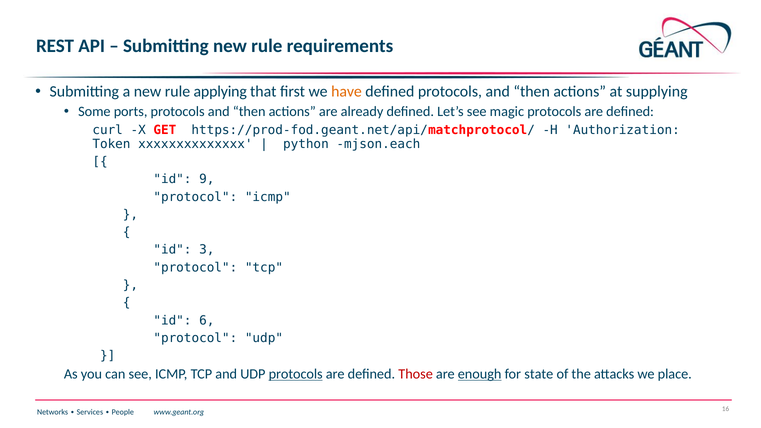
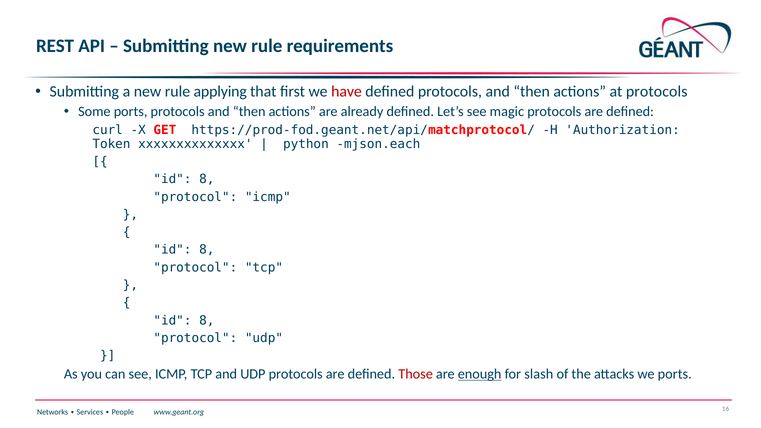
have colour: orange -> red (347, 92)
at supplying: supplying -> protocols (657, 92)
9: 9 -> 8 (207, 179)
3: 3 -> 8 (207, 250)
6: 6 -> 8 (207, 320)
protocols underline: present -> none (296, 374)
state: state -> slash (539, 374)
we place: place -> ports (675, 374)
